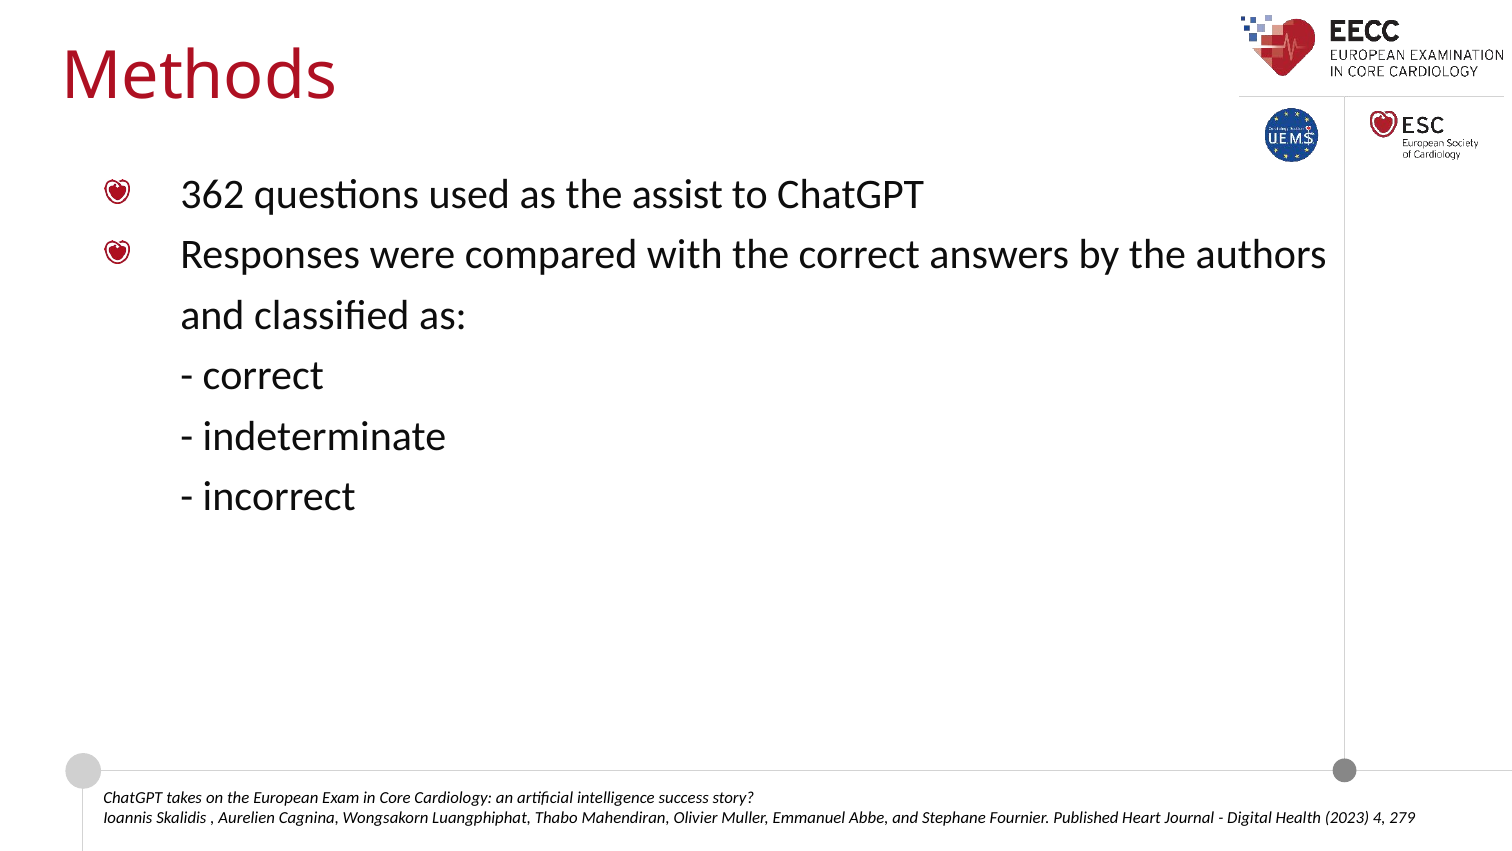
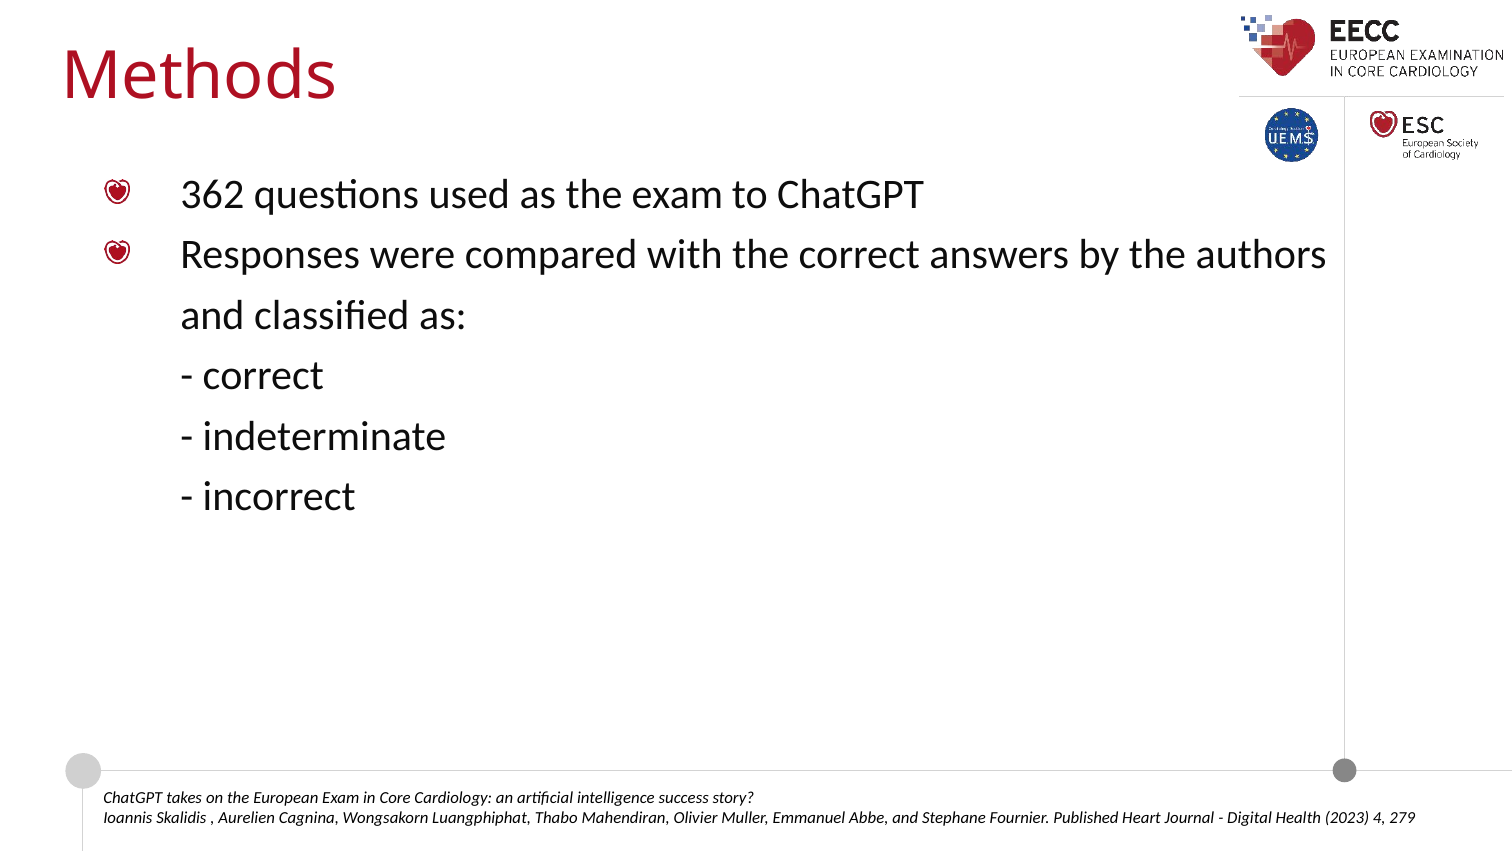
the assist: assist -> exam (677, 194)
